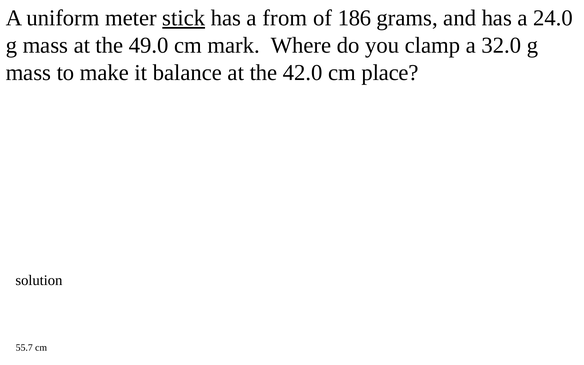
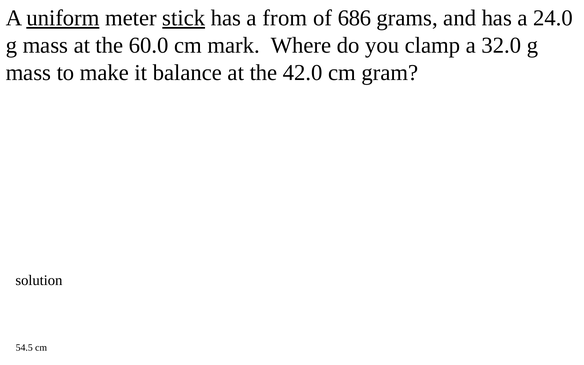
uniform underline: none -> present (63, 18)
186: 186 -> 686 (354, 18)
49.0: 49.0 -> 60.0 (149, 45)
place: place -> gram (390, 73)
55.7: 55.7 -> 54.5 (24, 348)
